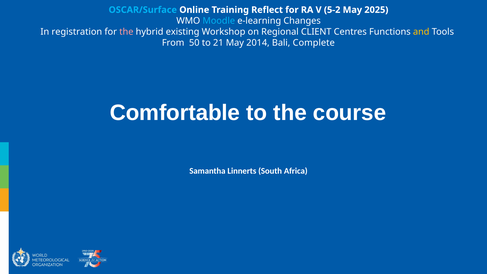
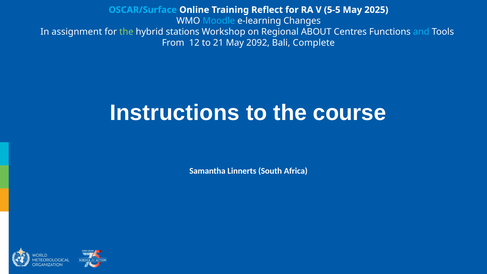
5-2: 5-2 -> 5-5 (332, 10)
registration: registration -> assignment (77, 32)
the colour: pink -> light green (126, 32)
existing: existing -> stations (183, 32)
CLIENT: CLIENT -> ABOUT (316, 32)
and colour: yellow -> light blue (421, 32)
50: 50 -> 12 (194, 43)
2014: 2014 -> 2092 (258, 43)
Comfortable: Comfortable -> Instructions (175, 113)
